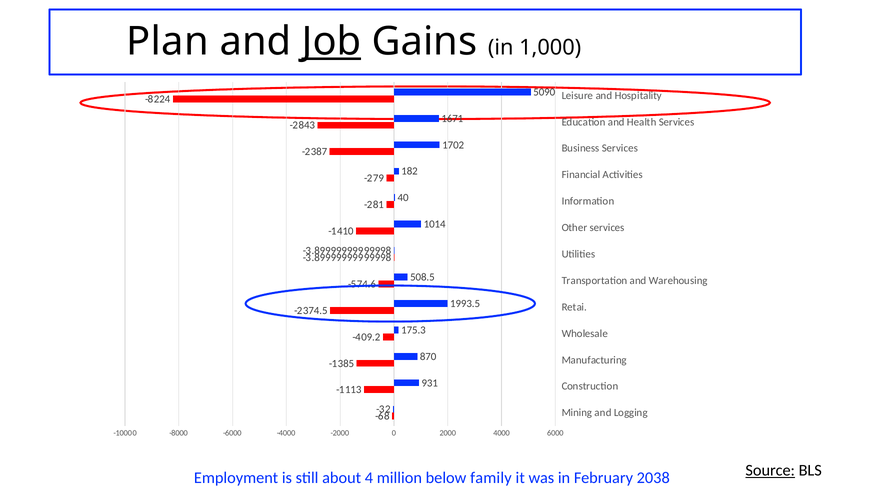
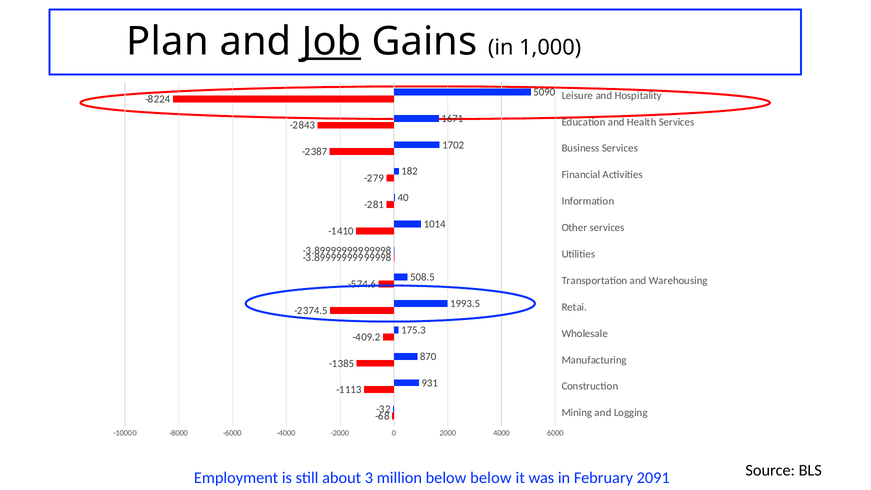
Source underline: present -> none (770, 470)
4: 4 -> 3 (369, 478)
below family: family -> below (491, 478)
2038: 2038 -> 2091 (653, 478)
